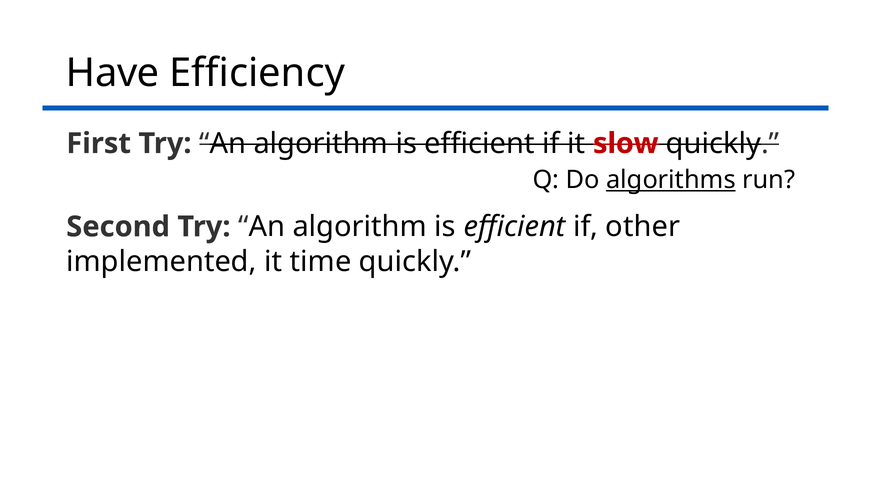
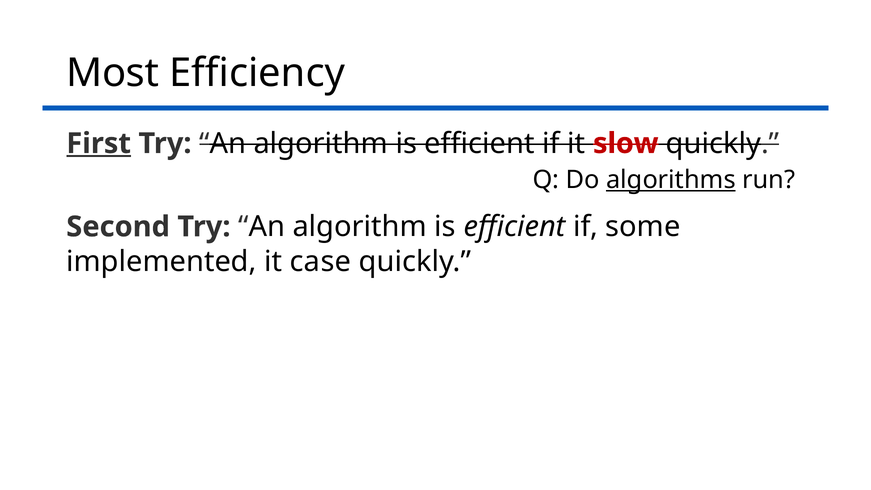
Have: Have -> Most (113, 73)
First underline: none -> present (99, 143)
other: other -> some (643, 227)
time: time -> case (320, 262)
